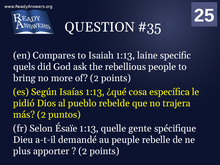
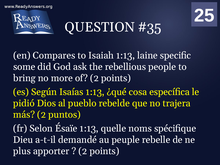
quels: quels -> some (24, 67)
gente: gente -> noms (140, 128)
